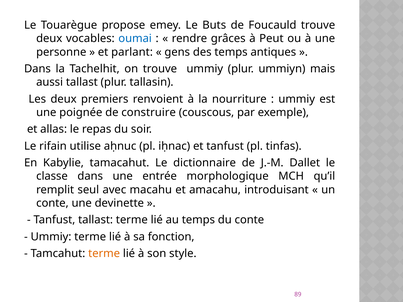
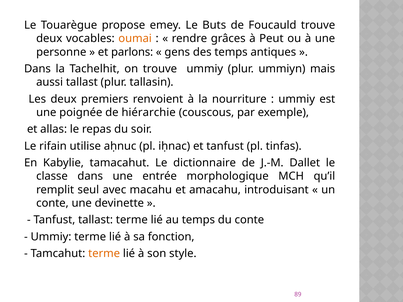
oumai colour: blue -> orange (135, 39)
parlant: parlant -> parlons (132, 52)
construire: construire -> hiérarchie (149, 113)
